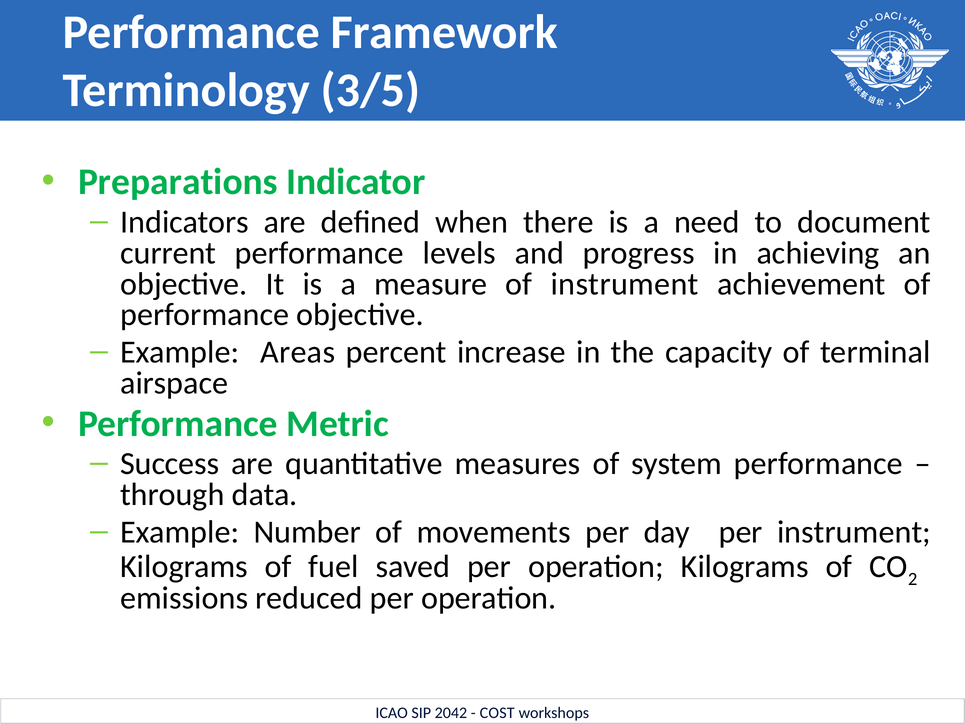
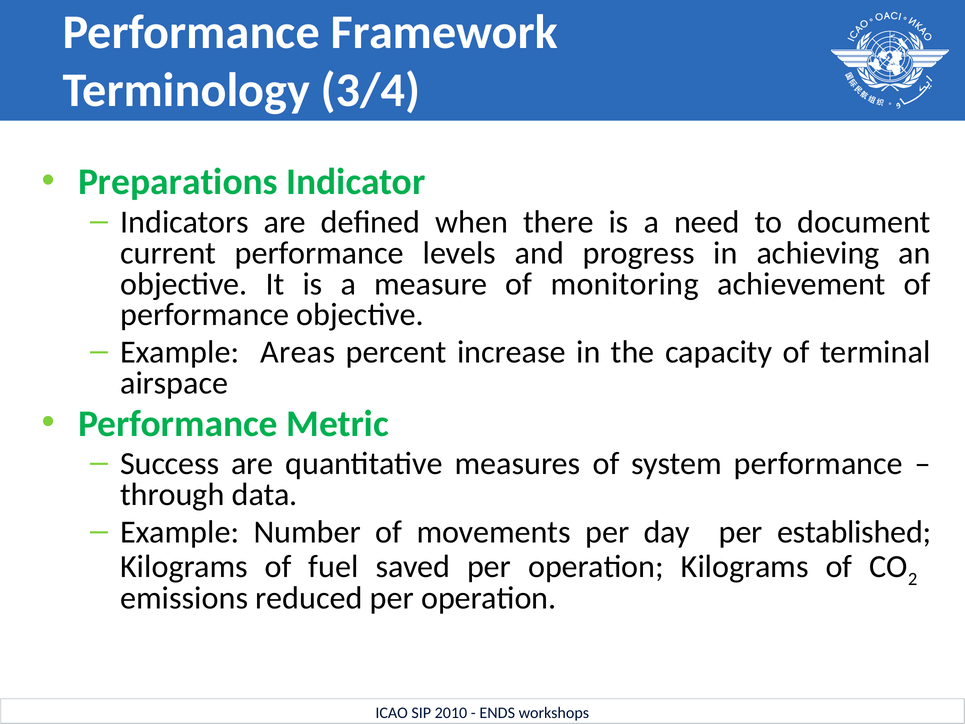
3/5: 3/5 -> 3/4 (371, 90)
of instrument: instrument -> monitoring (625, 284)
per instrument: instrument -> established (854, 532)
2042: 2042 -> 2010 (451, 713)
COST: COST -> ENDS (497, 713)
